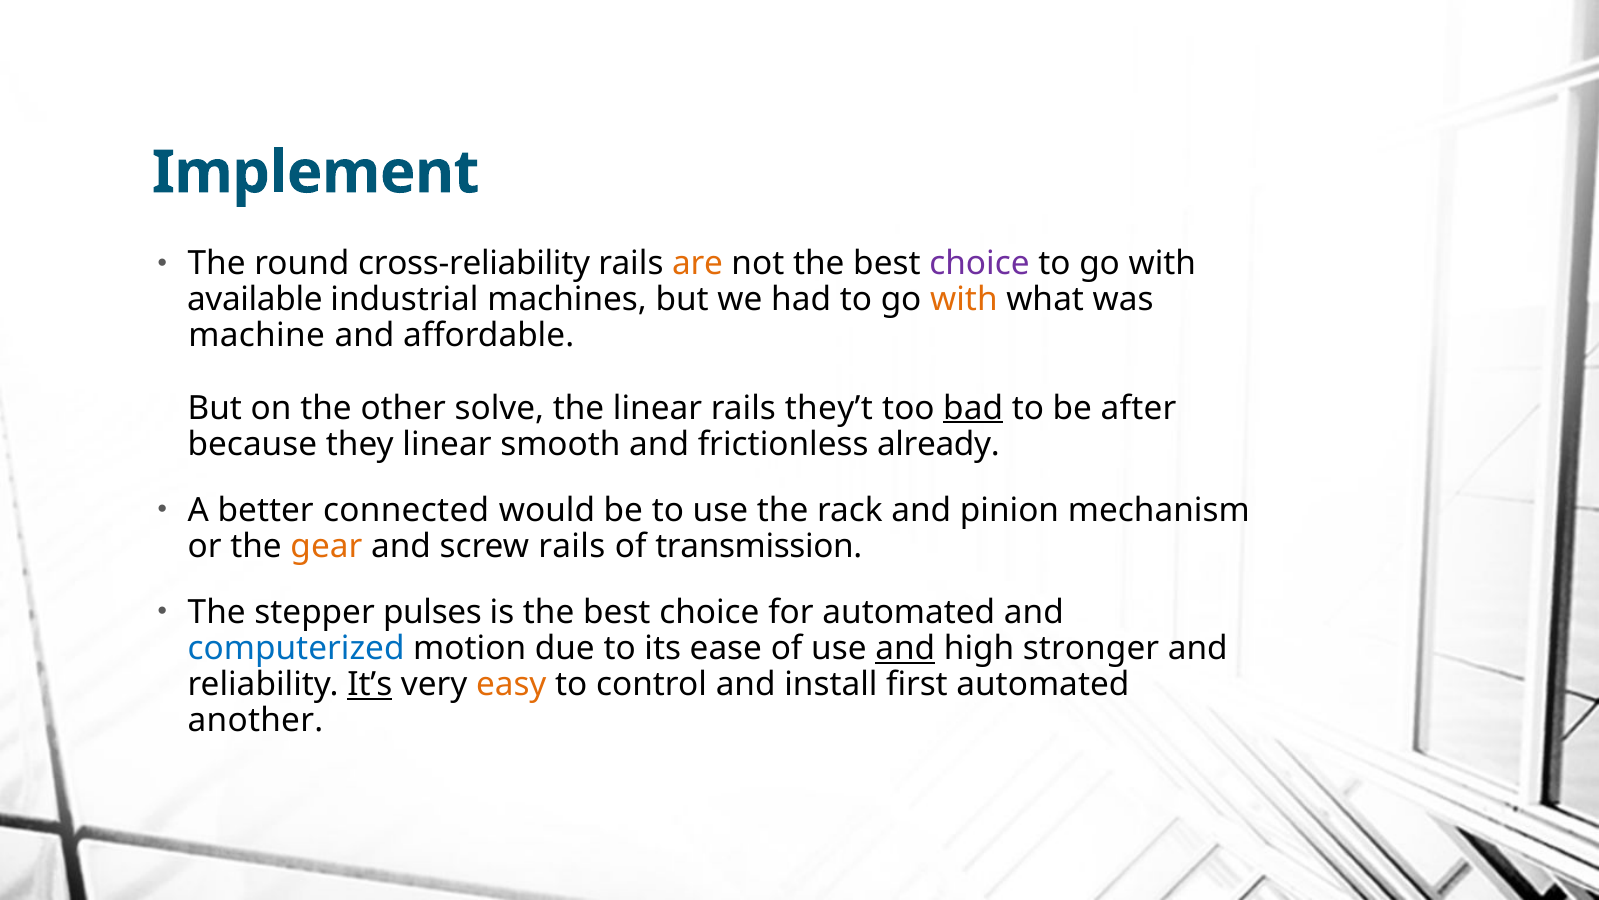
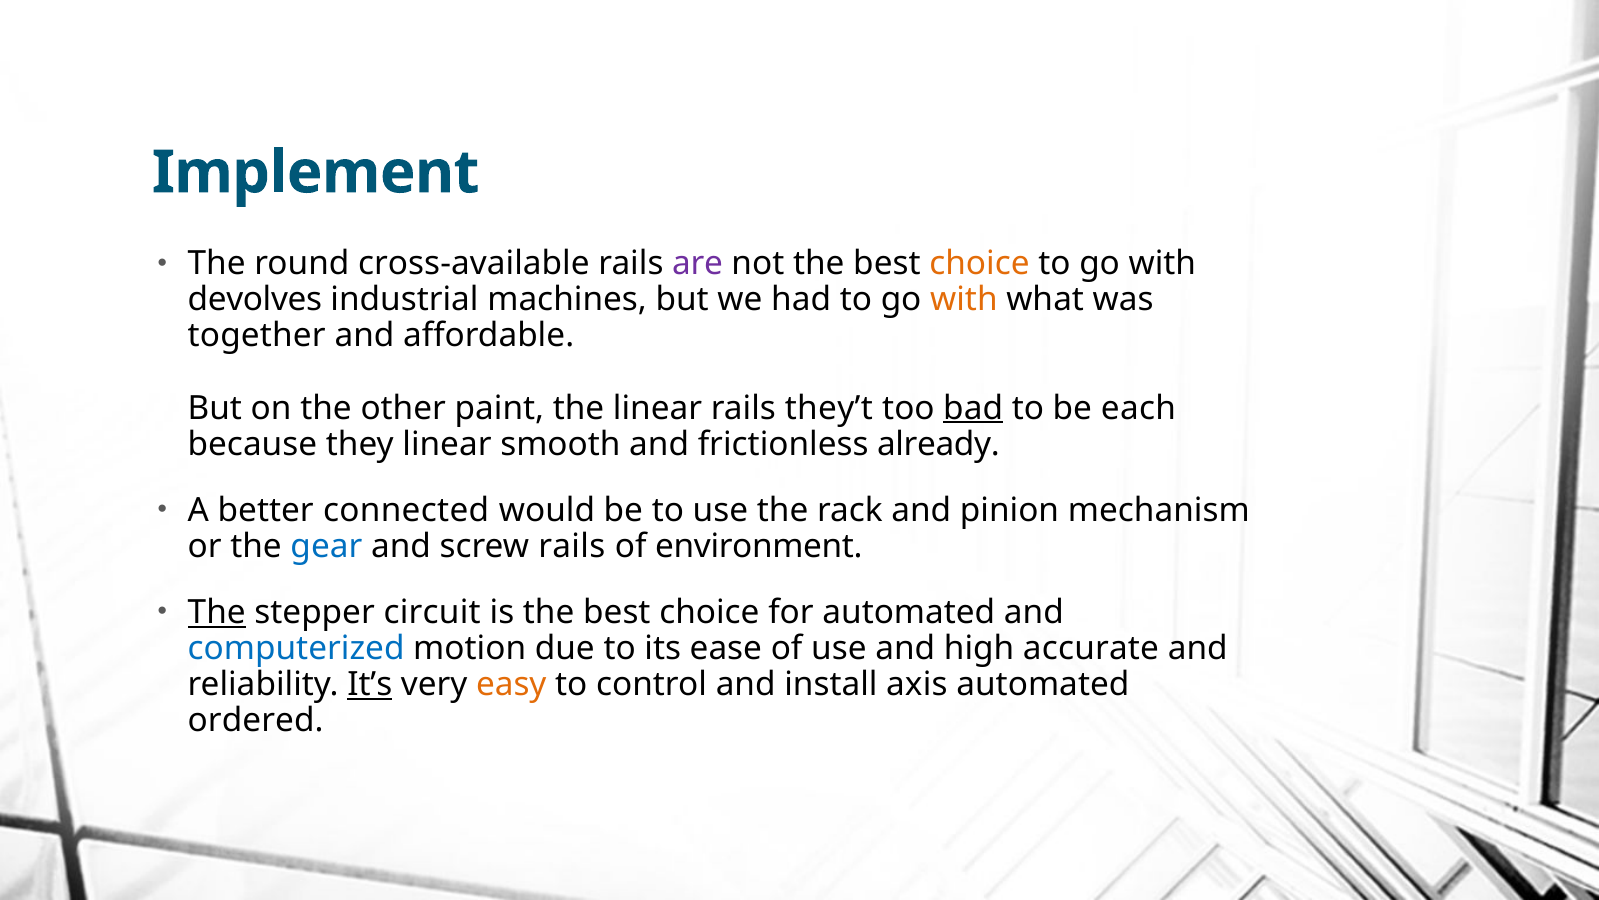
cross-reliability: cross-reliability -> cross-available (474, 264)
are colour: orange -> purple (698, 264)
choice colour: purple -> orange (979, 264)
available: available -> devolves (255, 300)
machine: machine -> together (257, 336)
solve: solve -> paint (499, 408)
after: after -> each (1138, 408)
gear colour: orange -> blue (326, 546)
transmission: transmission -> environment (759, 546)
The underline: none -> present (217, 612)
pulses: pulses -> circuit (432, 612)
and underline: present -> none (905, 648)
stronger: stronger -> accurate (1091, 648)
first: first -> axis (917, 684)
another: another -> ordered (256, 720)
